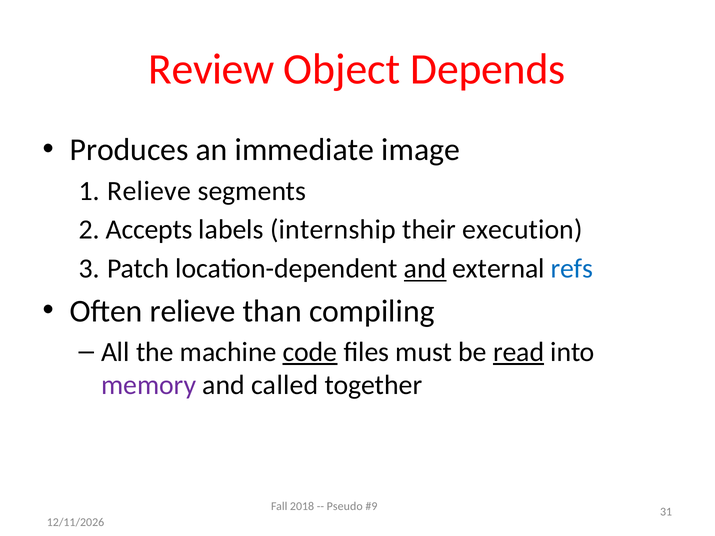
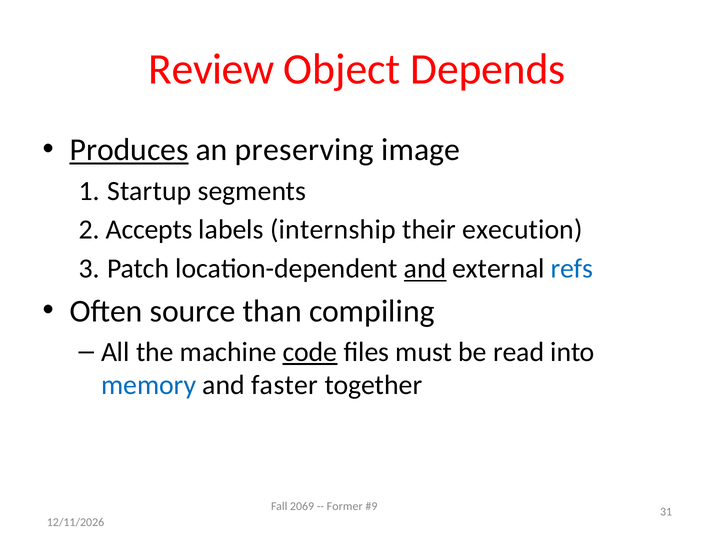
Produces underline: none -> present (129, 150)
immediate: immediate -> preserving (304, 150)
1 Relieve: Relieve -> Startup (149, 191)
Often relieve: relieve -> source (193, 311)
read underline: present -> none (519, 352)
memory colour: purple -> blue (149, 385)
called: called -> faster (285, 385)
2018: 2018 -> 2069 (302, 507)
Pseudo: Pseudo -> Former (345, 507)
